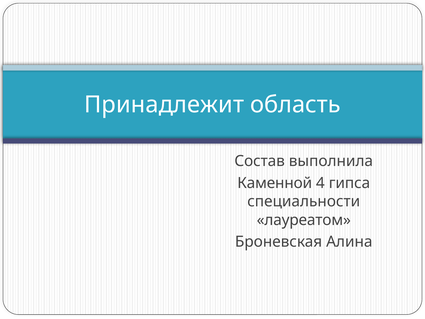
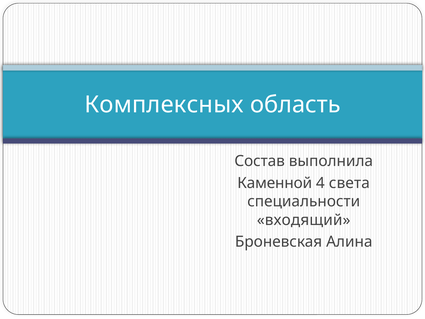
Принадлежит: Принадлежит -> Комплексных (164, 105)
гипса: гипса -> света (349, 183)
лауреатом: лауреатом -> входящий (304, 220)
